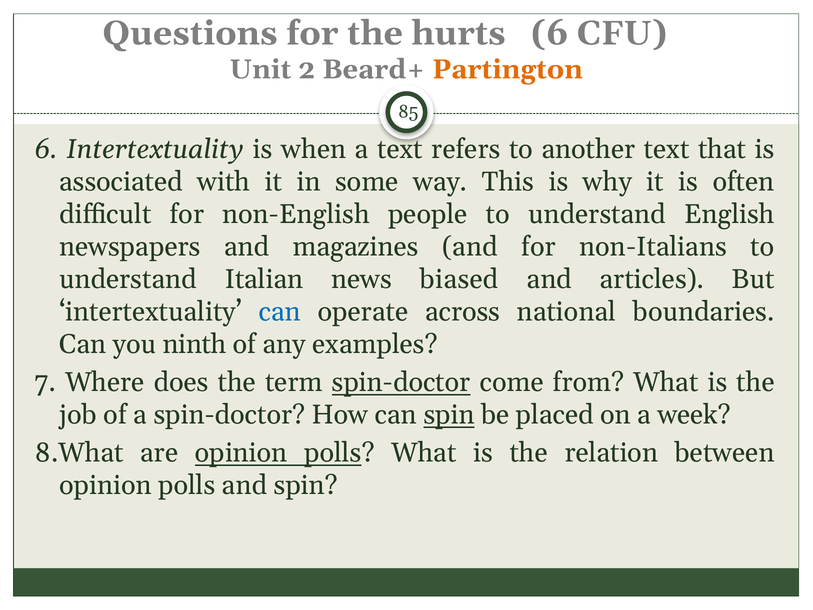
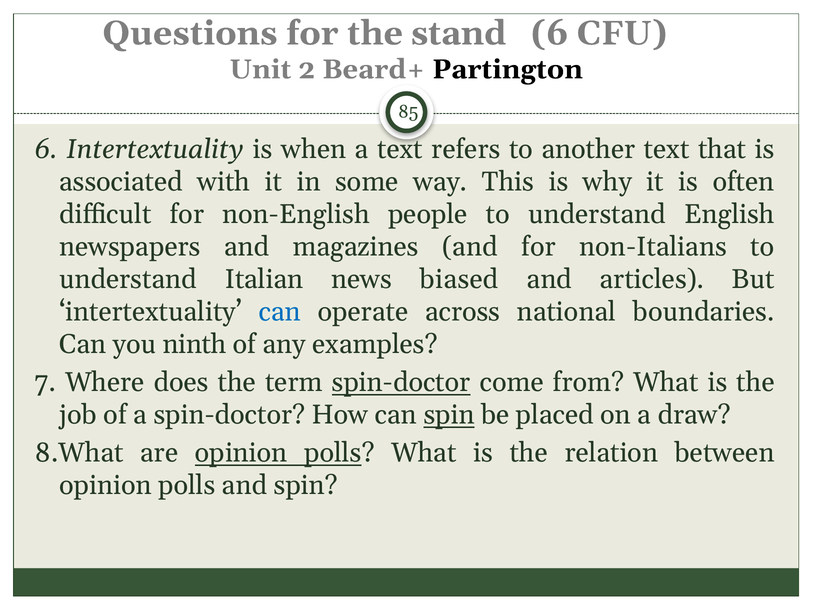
hurts: hurts -> stand (459, 33)
Partington colour: orange -> black (508, 69)
week: week -> draw (694, 415)
